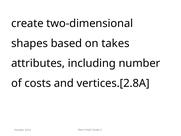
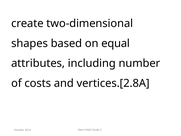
takes: takes -> equal (116, 43)
